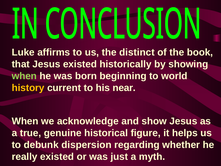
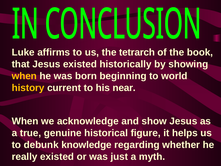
distinct: distinct -> tetrarch (137, 52)
when colour: light green -> yellow (24, 76)
dispersion: dispersion -> knowledge (86, 145)
